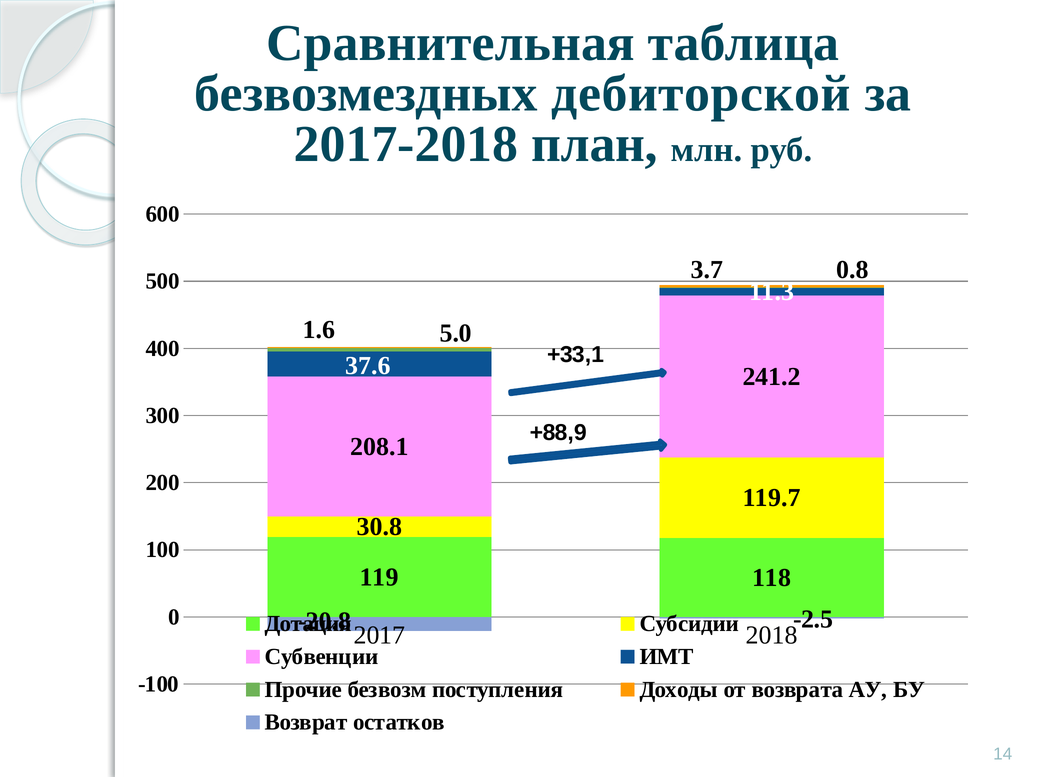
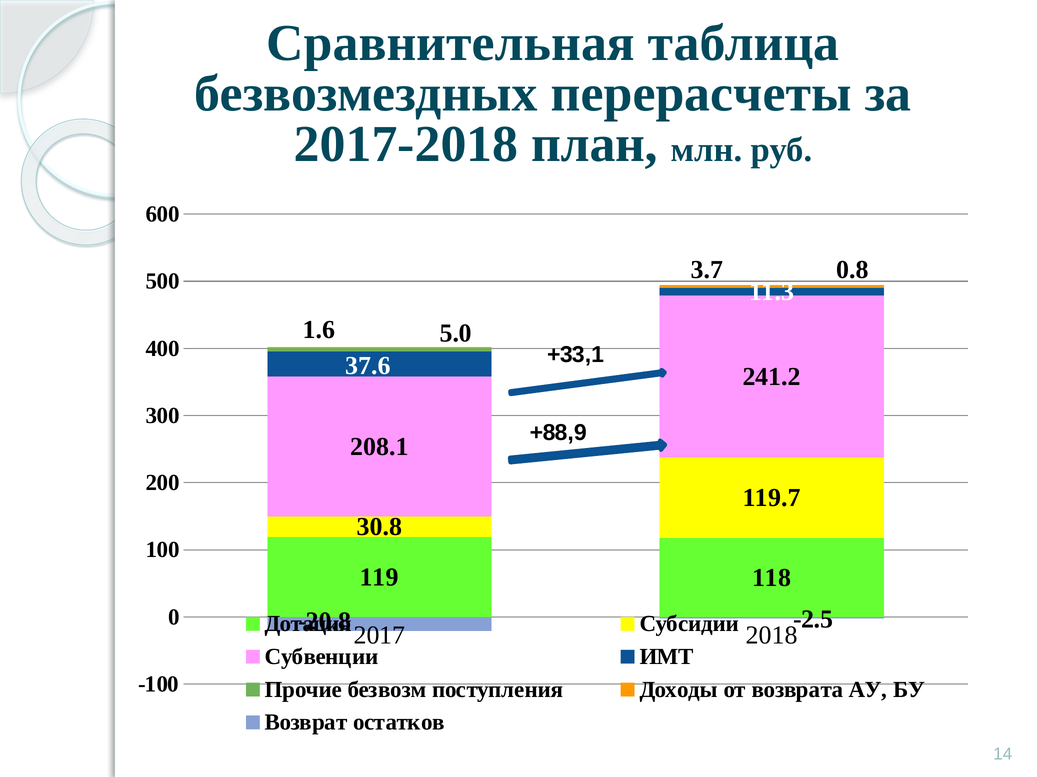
дебиторской: дебиторской -> перерасчеты (701, 94)
